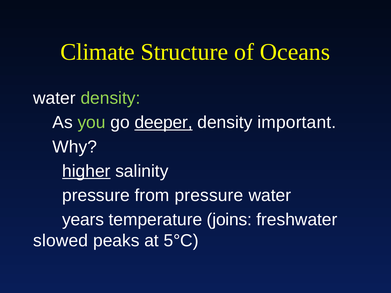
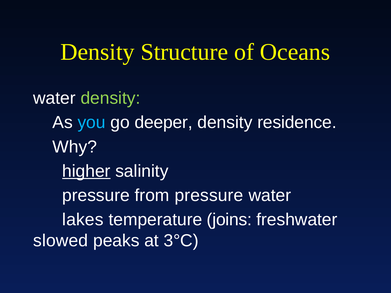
Climate: Climate -> Density (97, 52)
you colour: light green -> light blue (92, 123)
deeper underline: present -> none (164, 123)
important: important -> residence (297, 123)
years: years -> lakes (83, 220)
5°C: 5°C -> 3°C (181, 241)
